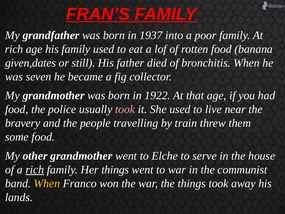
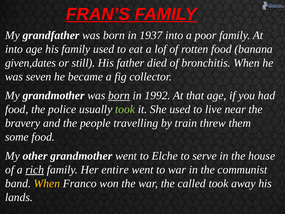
rich: rich -> into (14, 49)
born underline: none -> present (119, 95)
1922: 1922 -> 1992 (158, 95)
took colour: pink -> light green (125, 109)
Her things: things -> entire (115, 169)
the things: things -> called (192, 183)
